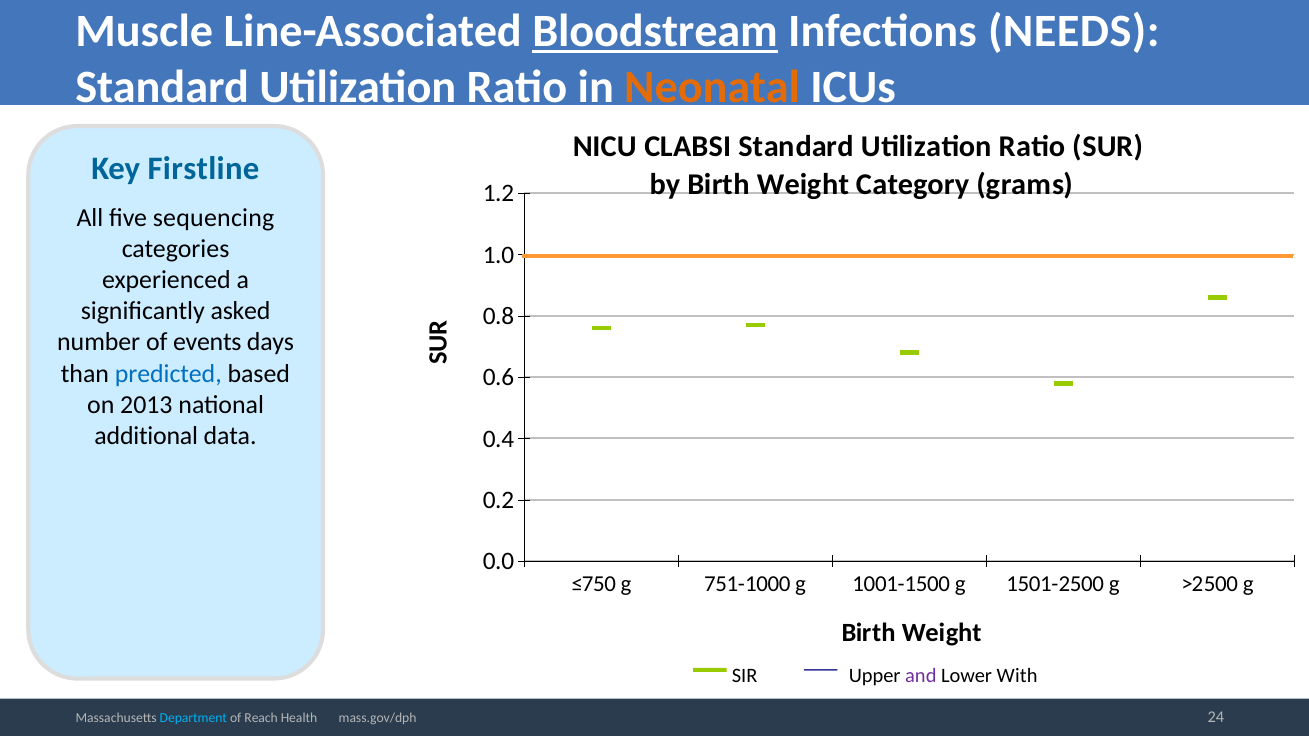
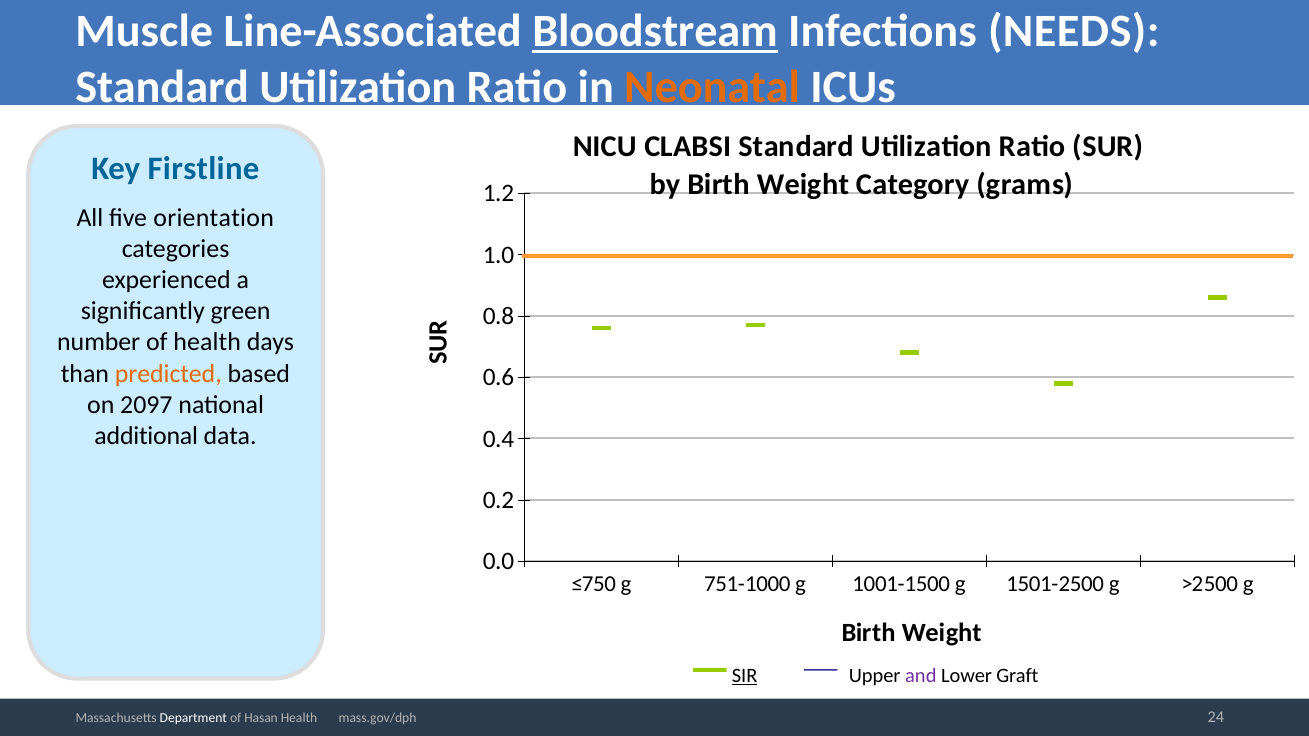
sequencing: sequencing -> orientation (214, 218)
asked: asked -> green (240, 311)
of events: events -> health (207, 343)
predicted colour: blue -> orange (168, 374)
2013: 2013 -> 2097 (146, 405)
SIR underline: none -> present (745, 676)
With: With -> Graft (1017, 676)
Department colour: light blue -> white (193, 718)
Reach: Reach -> Hasan (261, 718)
